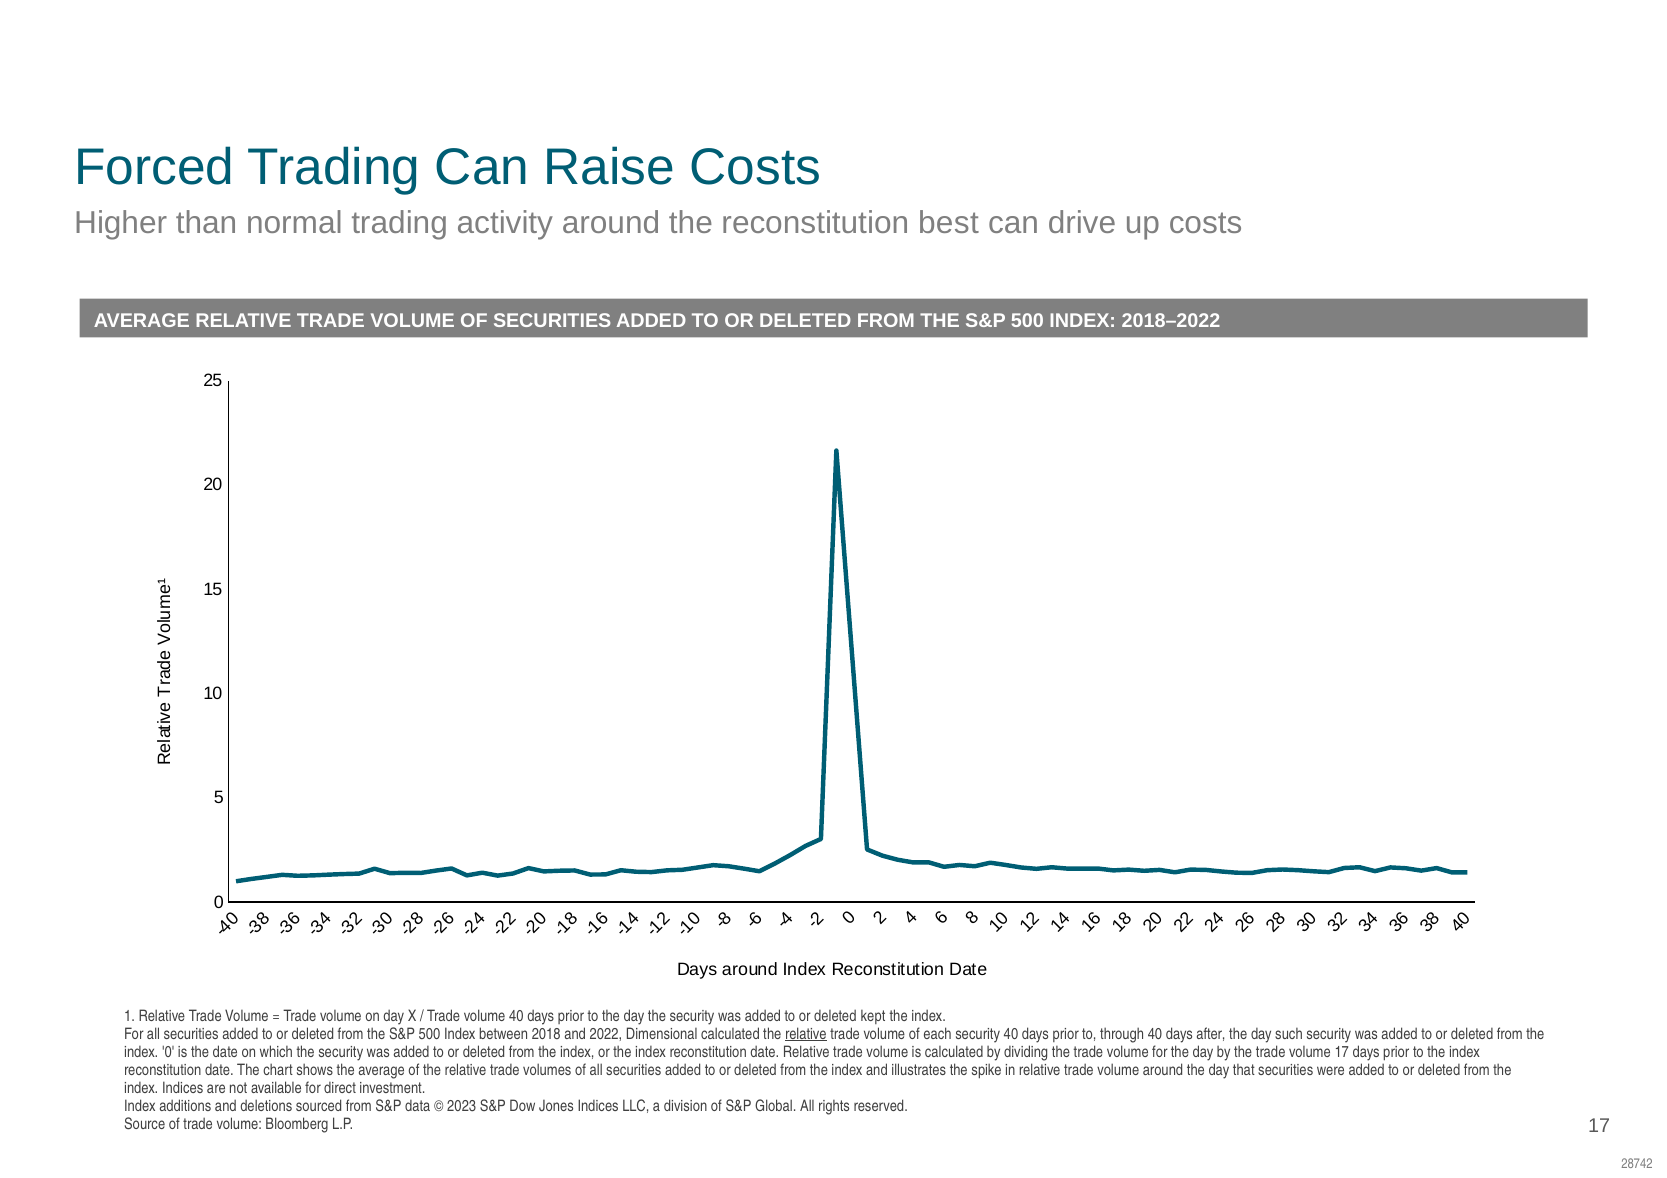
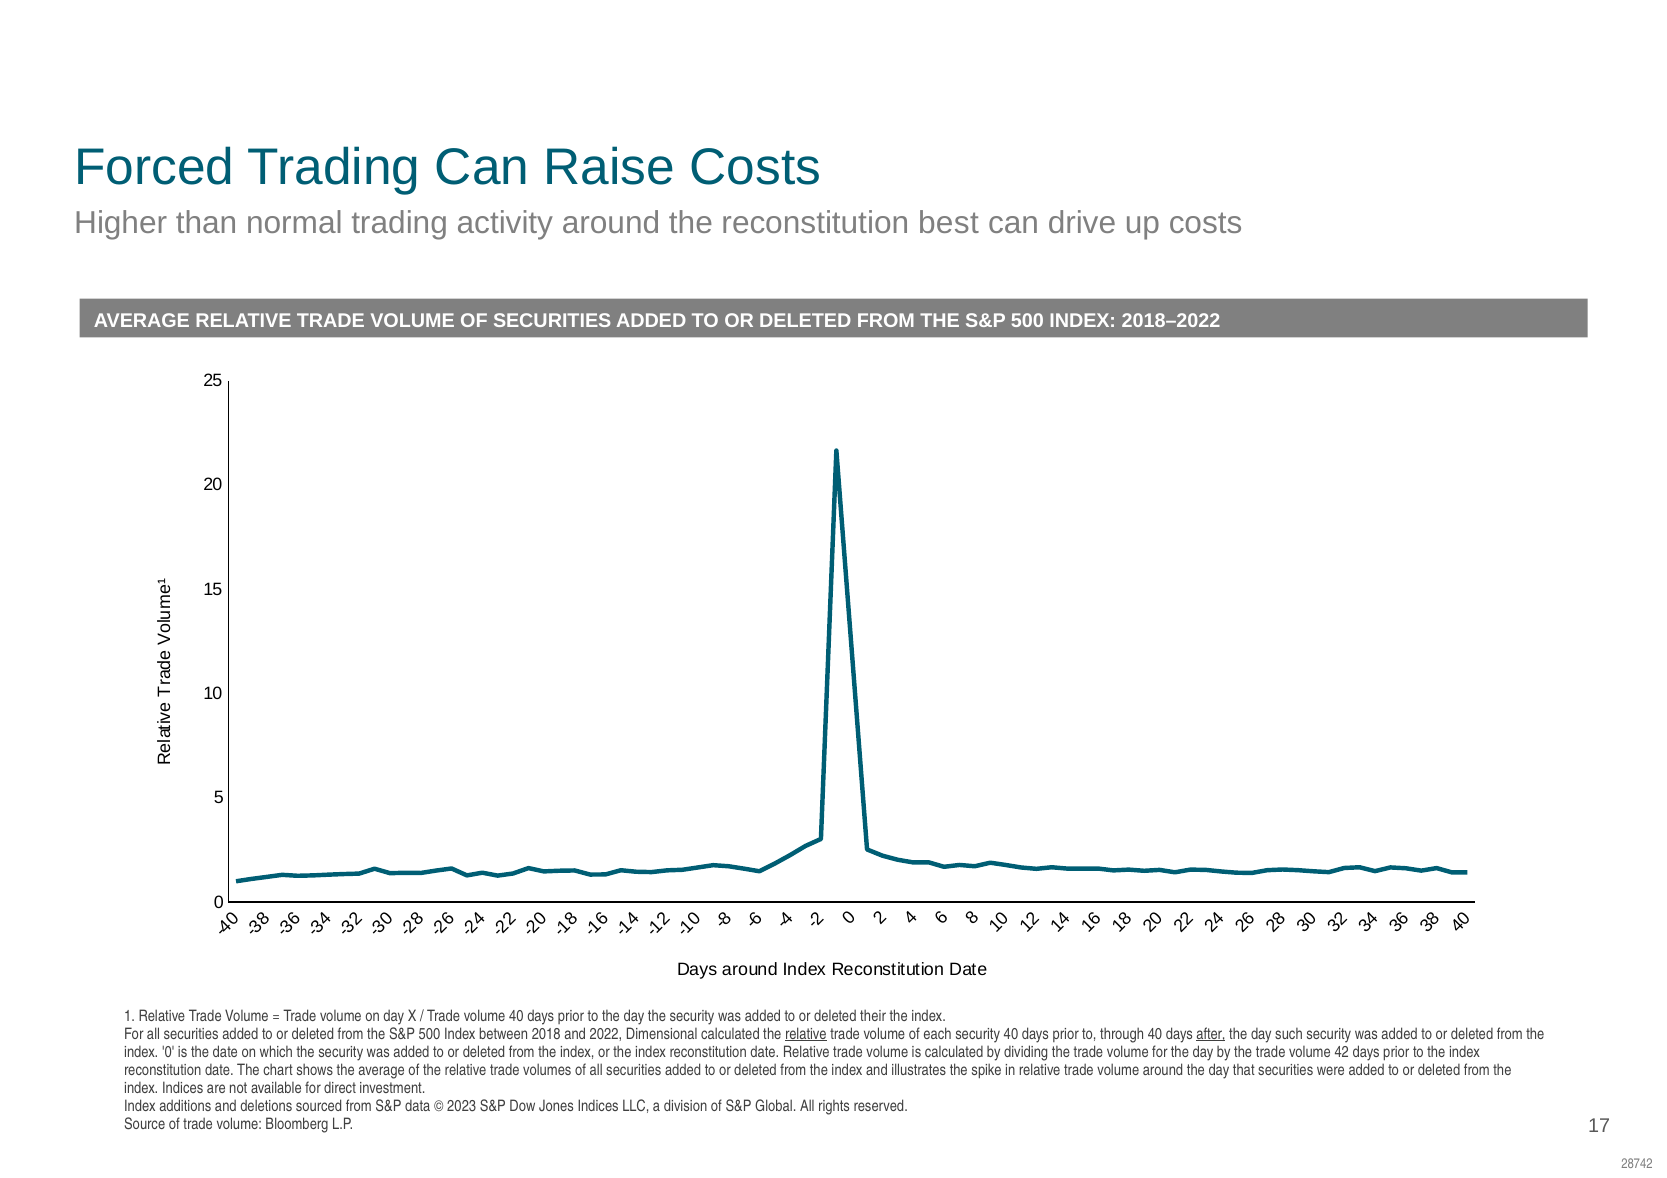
kept: kept -> their (873, 1016)
after underline: none -> present (1211, 1034)
volume 17: 17 -> 42 (1342, 1052)
